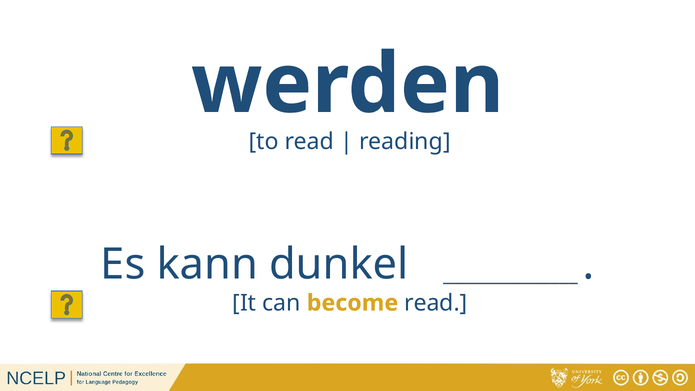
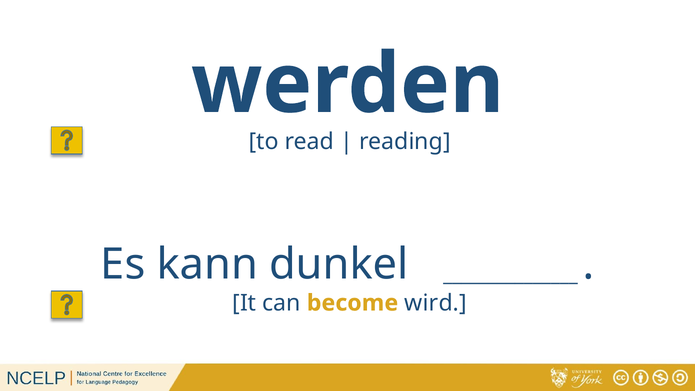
become read: read -> wird (436, 303)
